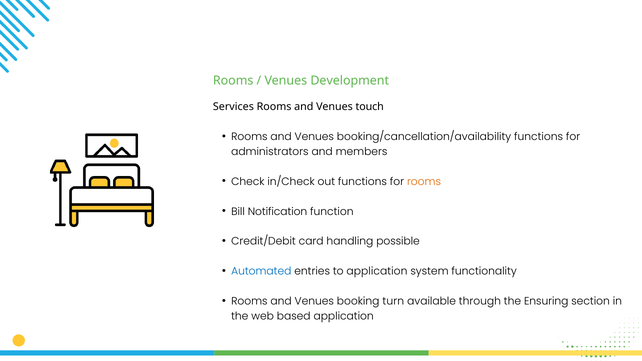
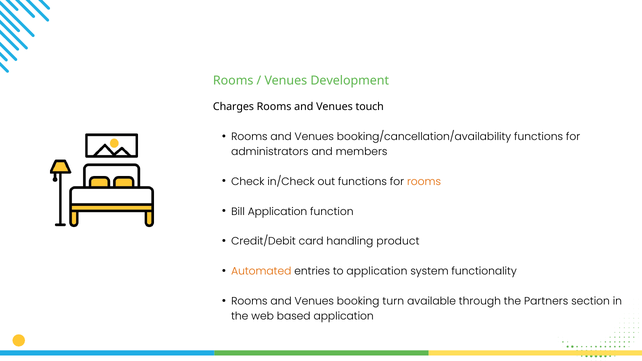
Services: Services -> Charges (233, 107)
Bill Notification: Notification -> Application (278, 212)
possible: possible -> product (398, 242)
Automated colour: blue -> orange (261, 271)
Ensuring: Ensuring -> Partners (546, 301)
